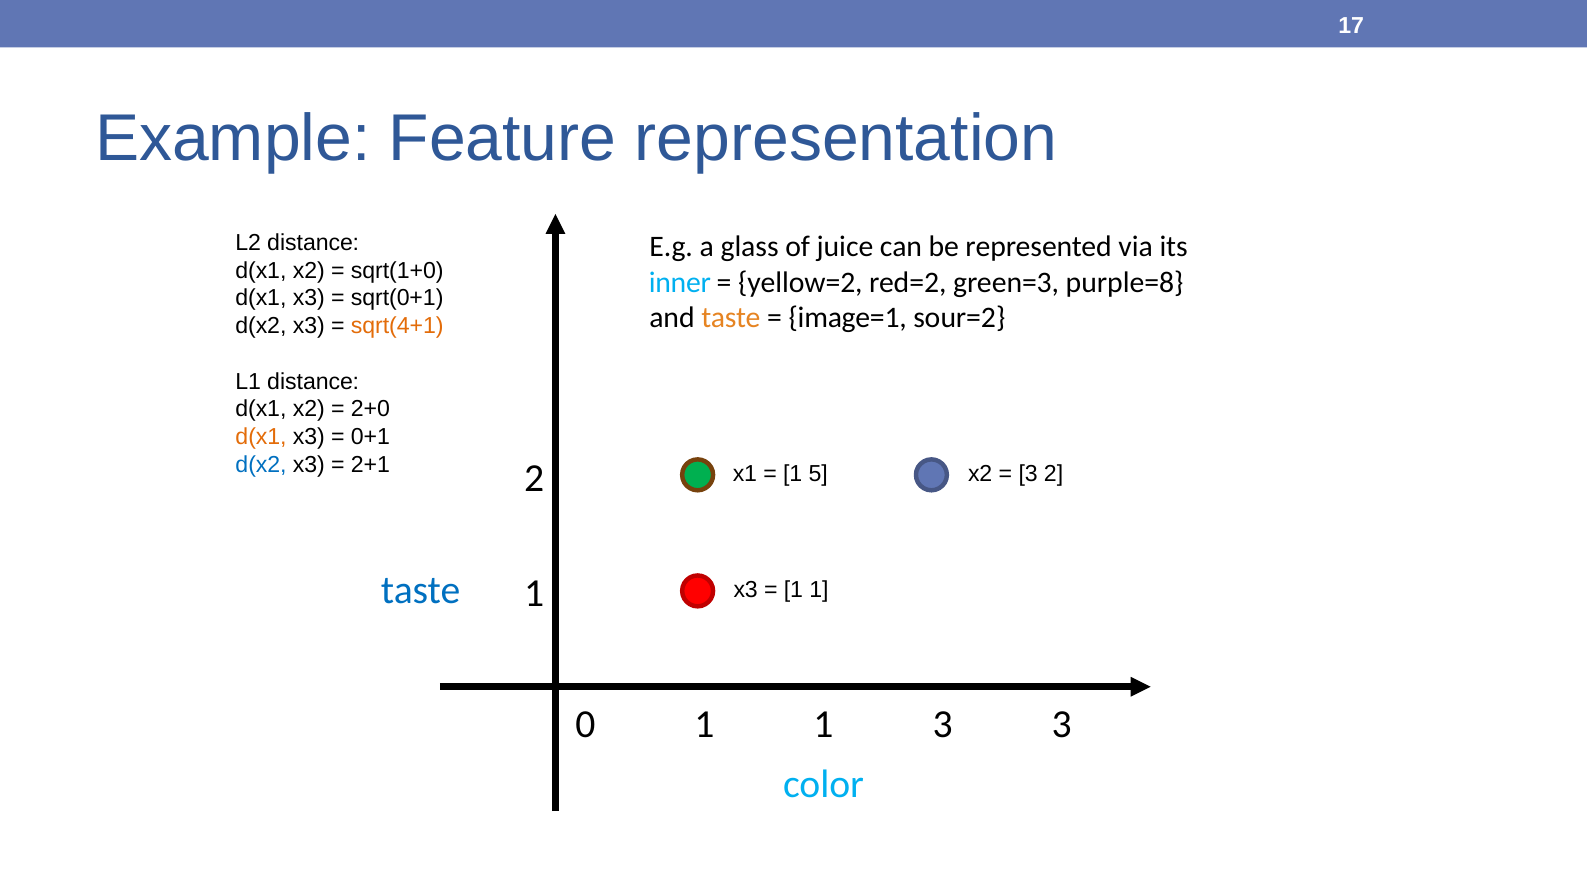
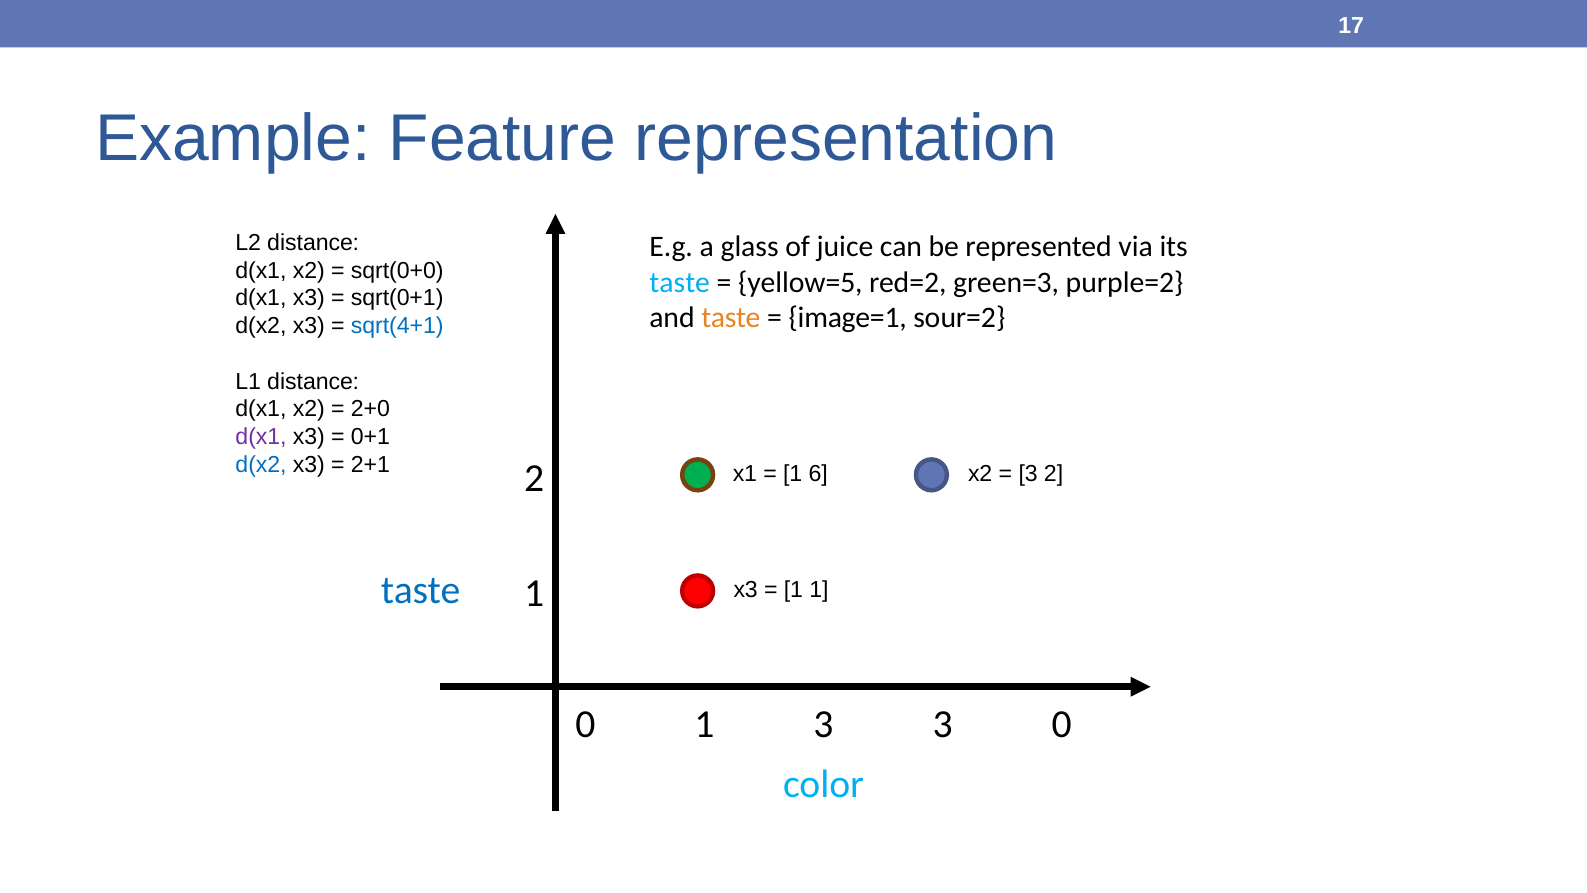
sqrt(1+0: sqrt(1+0 -> sqrt(0+0 (397, 270)
inner: inner -> taste (680, 282)
yellow=2: yellow=2 -> yellow=5 (800, 282)
purple=8: purple=8 -> purple=2 (1125, 282)
sqrt(4+1 colour: orange -> blue (397, 326)
d(x1 colour: orange -> purple (261, 437)
5: 5 -> 6 (818, 474)
0 1 1: 1 -> 3 (824, 724)
3 3: 3 -> 0 (1062, 724)
